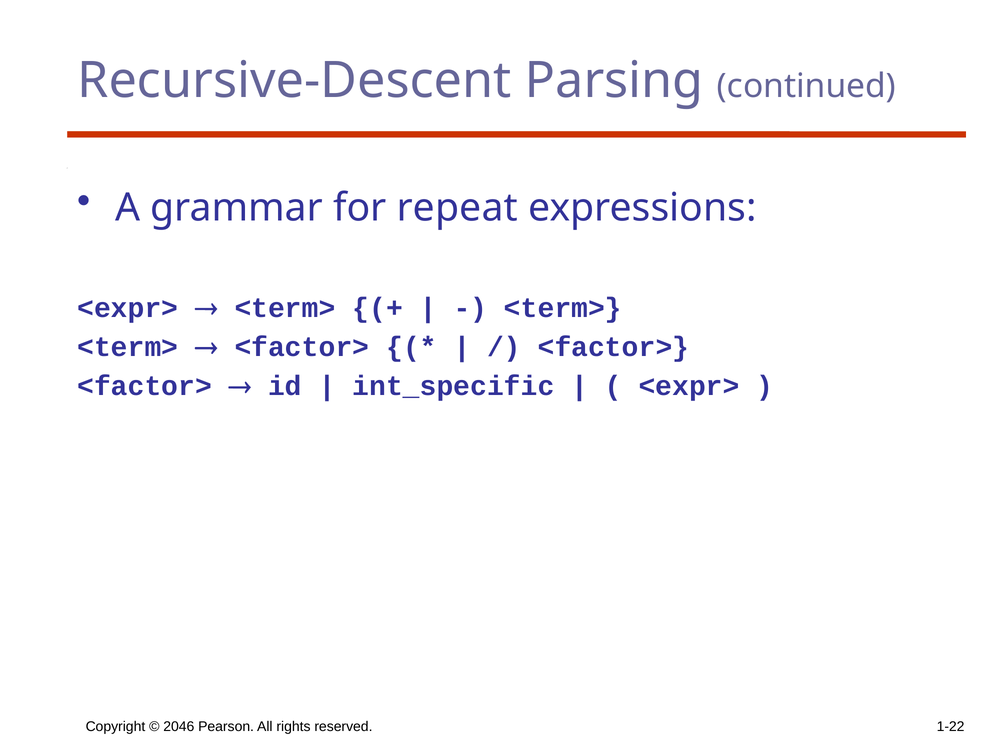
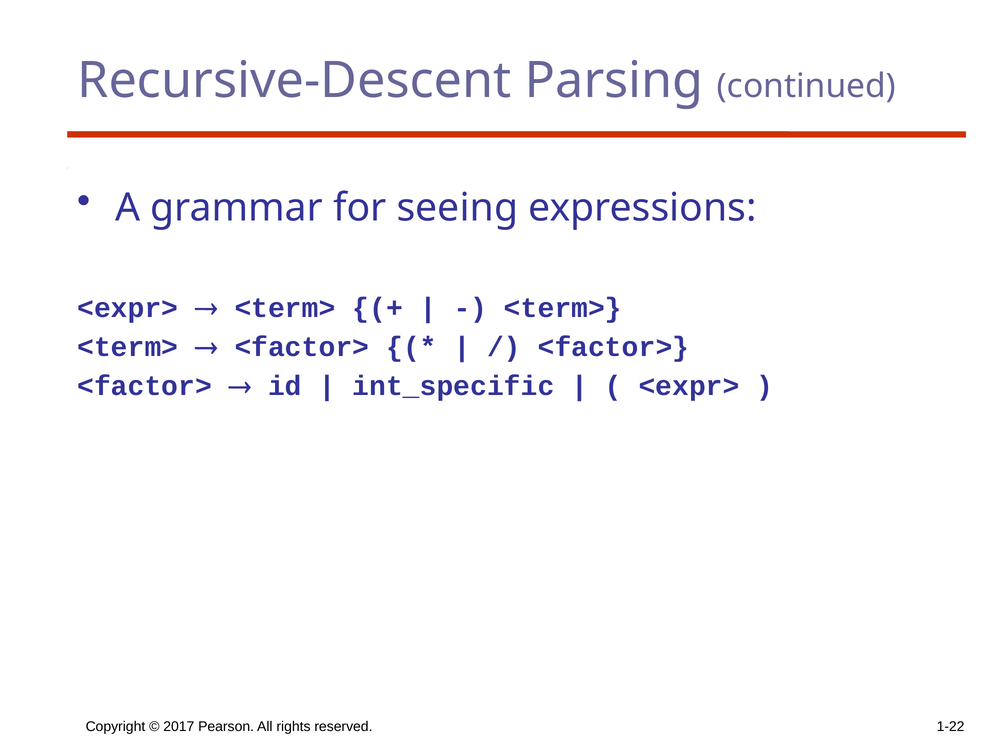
repeat: repeat -> seeing (457, 208)
2046: 2046 -> 2017 (179, 727)
